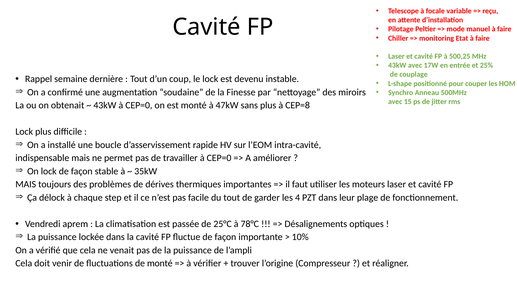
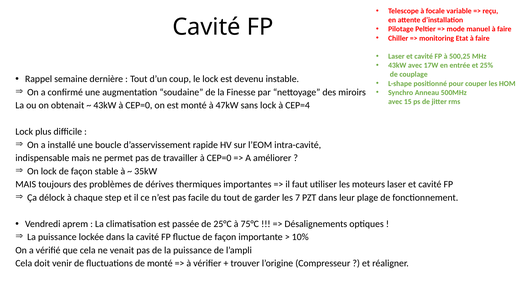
sans plus: plus -> lock (268, 105)
CEP=8: CEP=8 -> CEP=4 (298, 105)
4: 4 -> 7 (298, 197)
78°C: 78°C -> 75°C (250, 224)
